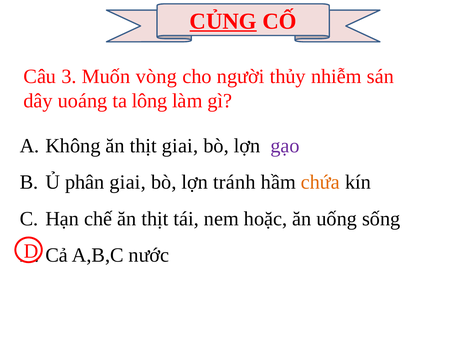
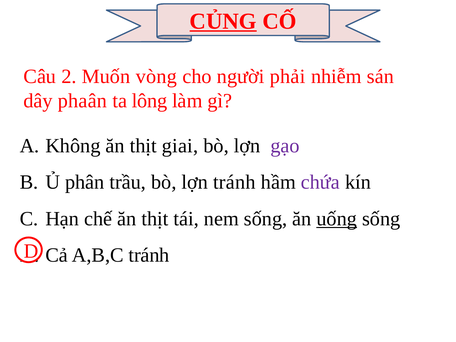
3: 3 -> 2 (69, 77)
thủy: thủy -> phải (288, 77)
uoáng: uoáng -> phaân (82, 101)
phân giai: giai -> trầu (128, 182)
chứa colour: orange -> purple (320, 182)
nem hoặc: hoặc -> sống (266, 219)
uống underline: none -> present (337, 219)
A,B,C nước: nước -> tránh (149, 255)
